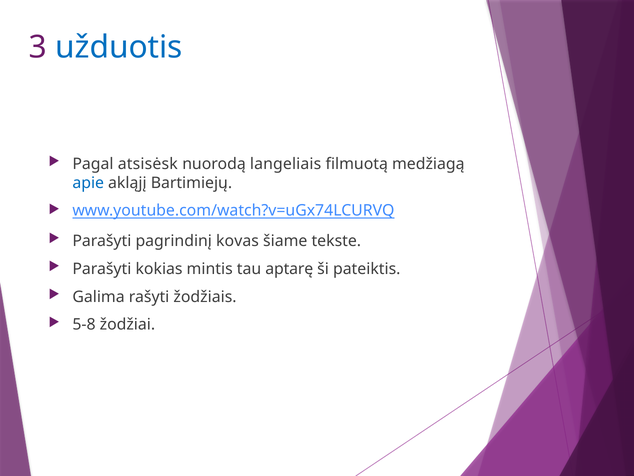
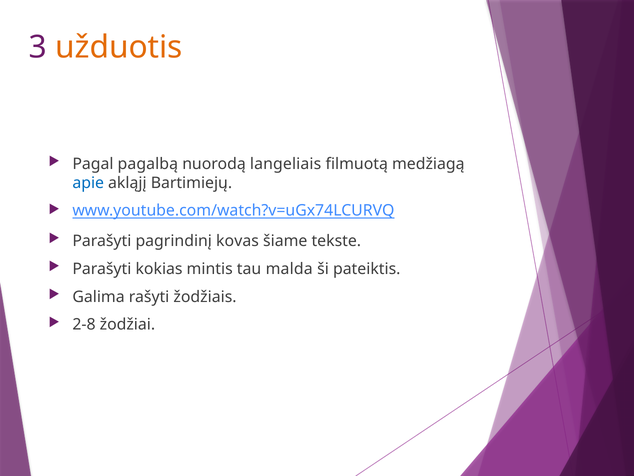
užduotis colour: blue -> orange (119, 47)
atsisėsk: atsisėsk -> pagalbą (148, 164)
aptarę: aptarę -> malda (289, 269)
5-8: 5-8 -> 2-8 (84, 324)
